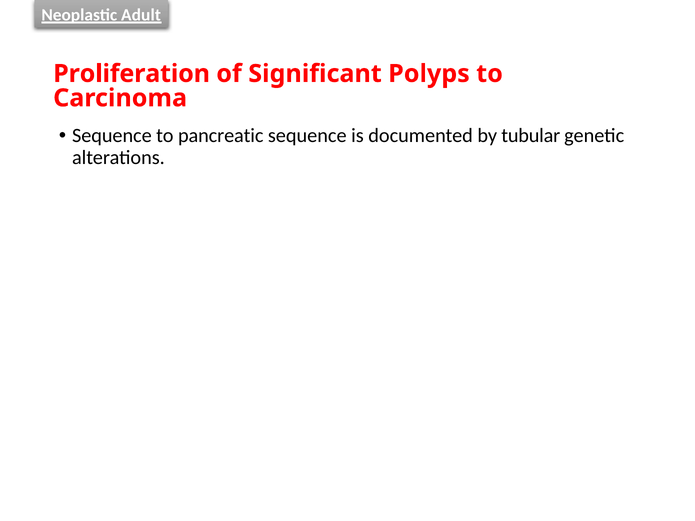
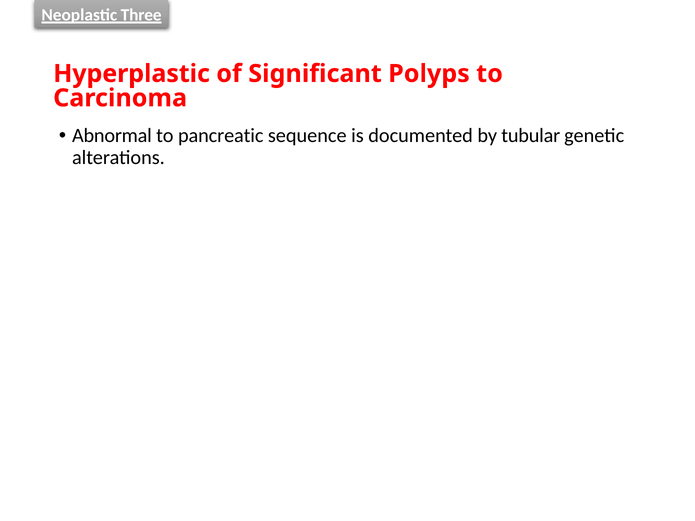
Adult: Adult -> Three (141, 15)
Proliferation: Proliferation -> Hyperplastic (132, 74)
Sequence: Sequence -> Abnormal (112, 136)
